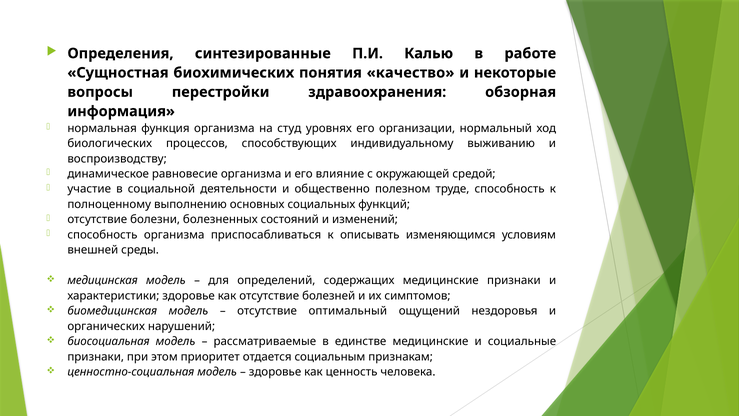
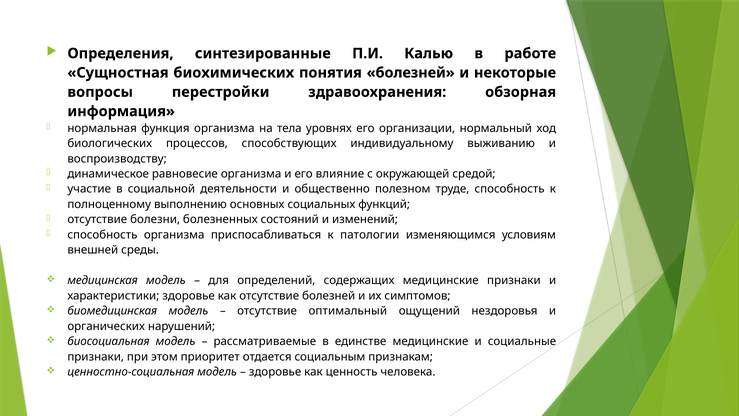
понятия качество: качество -> болезней (411, 73)
студ: студ -> тела (289, 128)
описывать: описывать -> патологии (370, 235)
